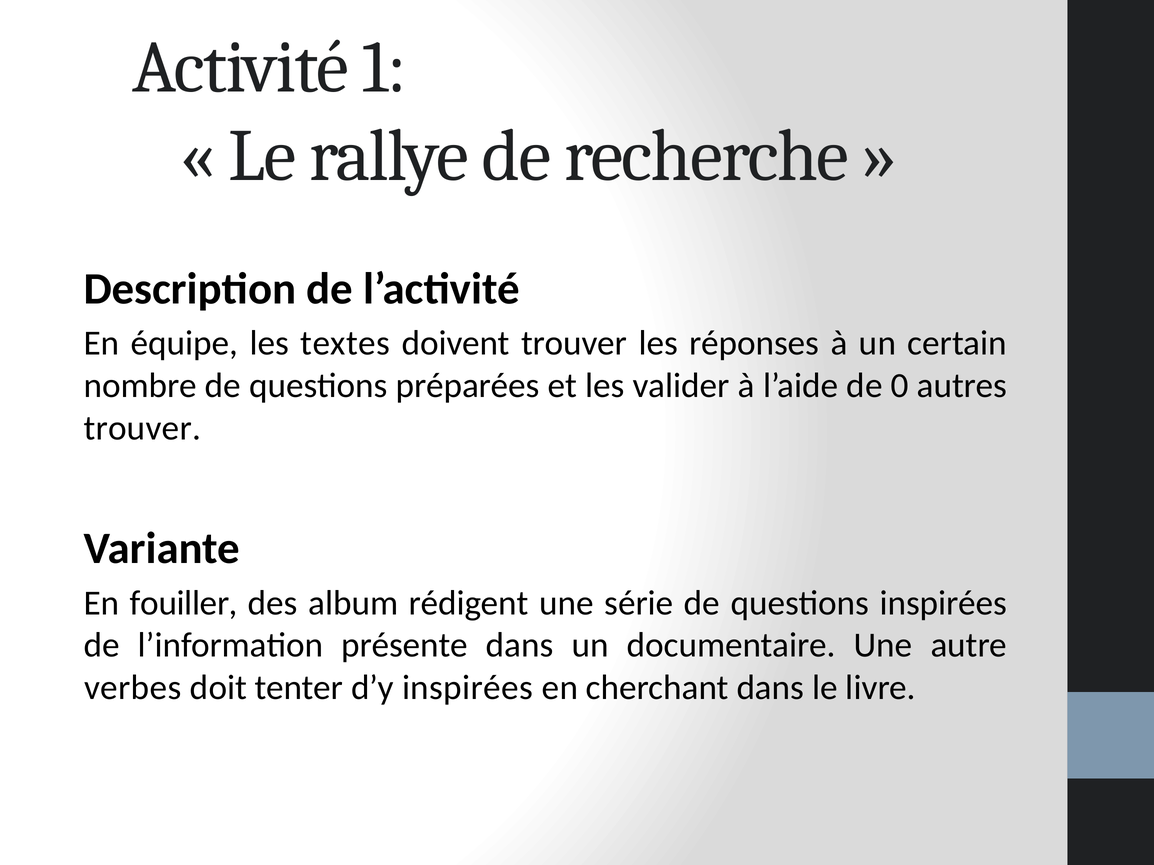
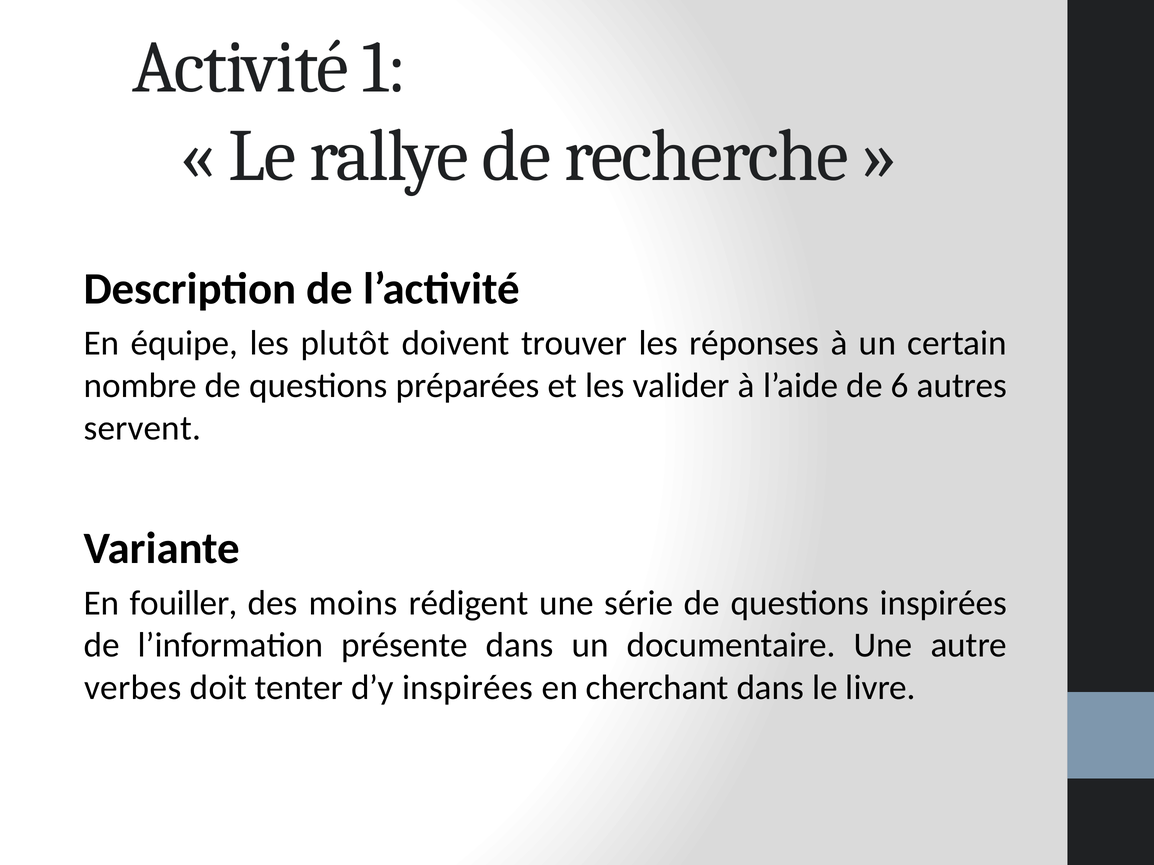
textes: textes -> plutôt (345, 344)
0: 0 -> 6 (900, 386)
trouver: trouver -> servent (142, 428)
album: album -> moins (353, 603)
